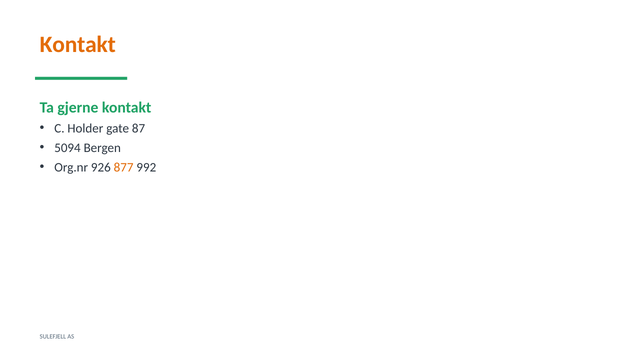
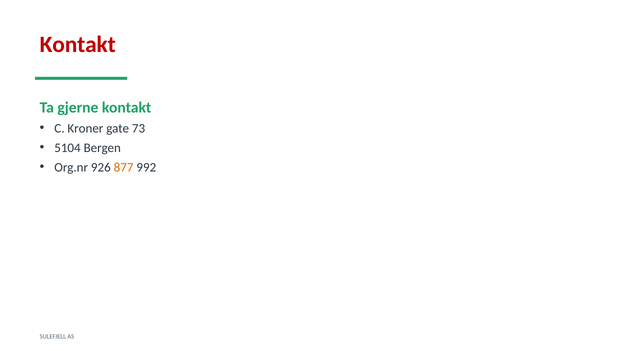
Kontakt colour: orange -> red (78, 45)
Holder: Holder -> Kroner (85, 128)
87: 87 -> 73 (139, 128)
5094: 5094 -> 5104 (67, 148)
